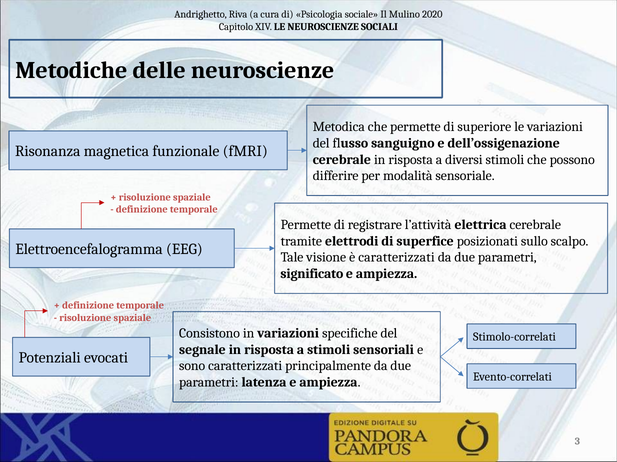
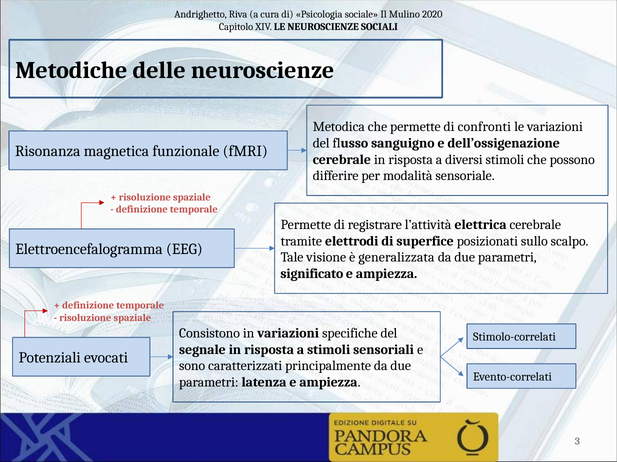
superiore: superiore -> confronti (484, 127)
è caratterizzati: caratterizzati -> generalizzata (396, 258)
